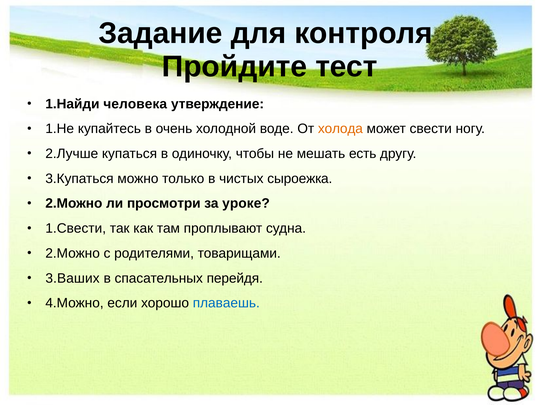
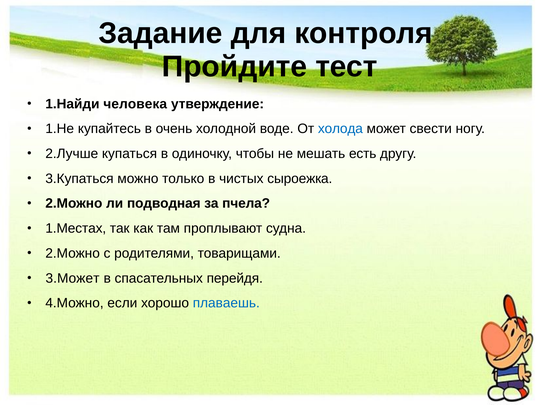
холода colour: orange -> blue (340, 129)
просмотри: просмотри -> подводная (164, 203)
уроке: уроке -> пчела (246, 203)
1.Свести: 1.Свести -> 1.Местах (76, 228)
3.Ваших: 3.Ваших -> 3.Может (73, 278)
